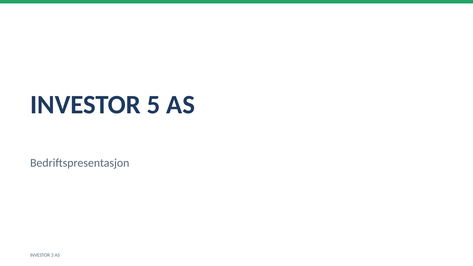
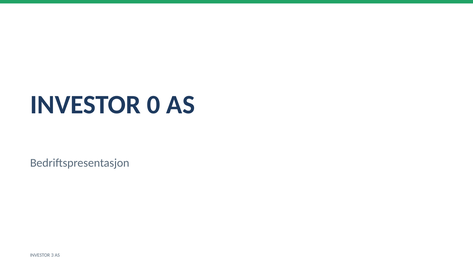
5: 5 -> 0 (154, 105)
